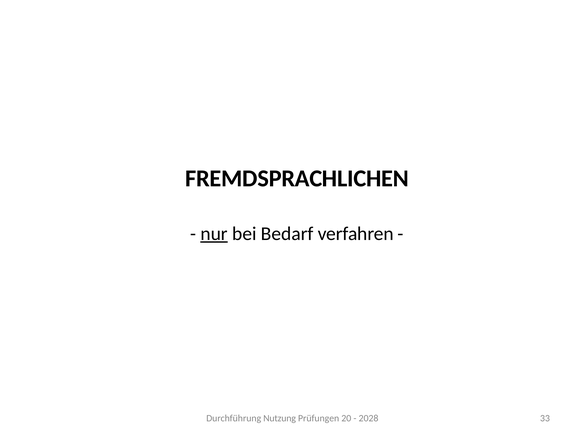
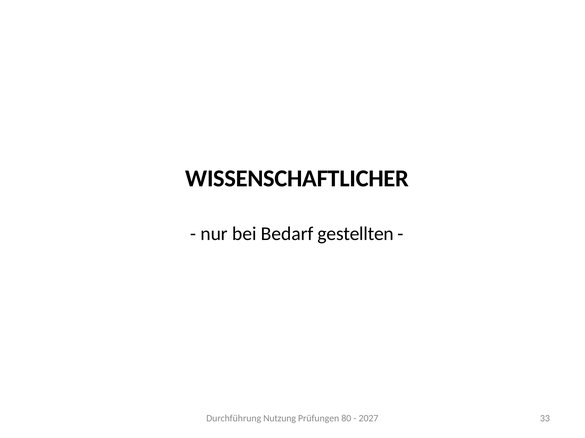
FREMDSPRACHLICHEN: FREMDSPRACHLICHEN -> WISSENSCHAFTLICHER (297, 179)
nur underline: present -> none (214, 234)
verfahren: verfahren -> gestellten (356, 234)
20: 20 -> 80 (346, 419)
2028: 2028 -> 2027 (369, 419)
